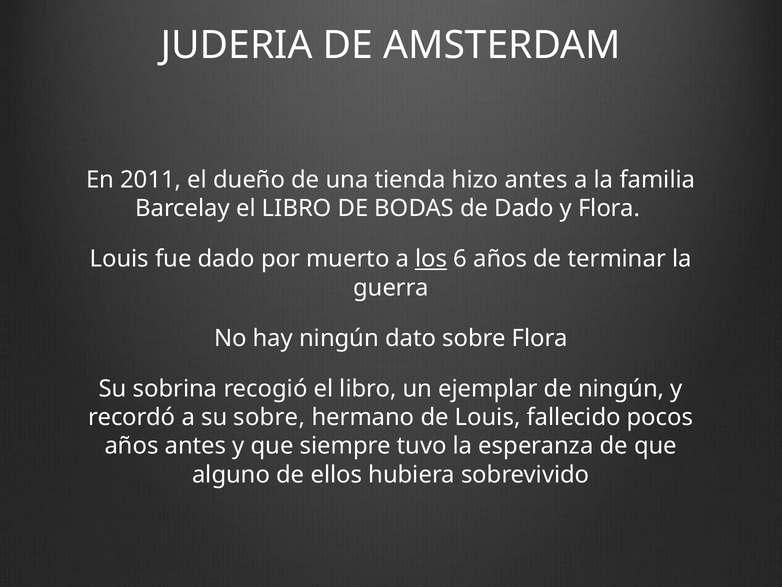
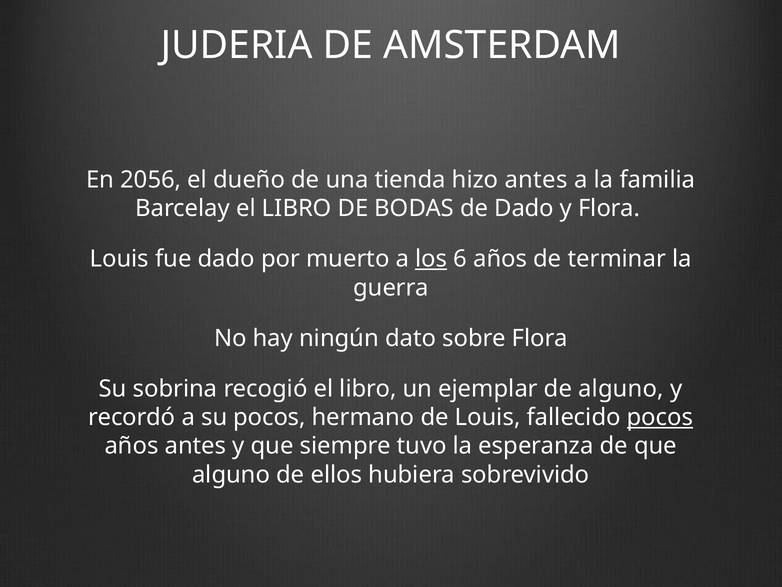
2011: 2011 -> 2056 (151, 180)
de ningún: ningún -> alguno (621, 388)
su sobre: sobre -> pocos (269, 417)
pocos underline: none -> present (660, 417)
